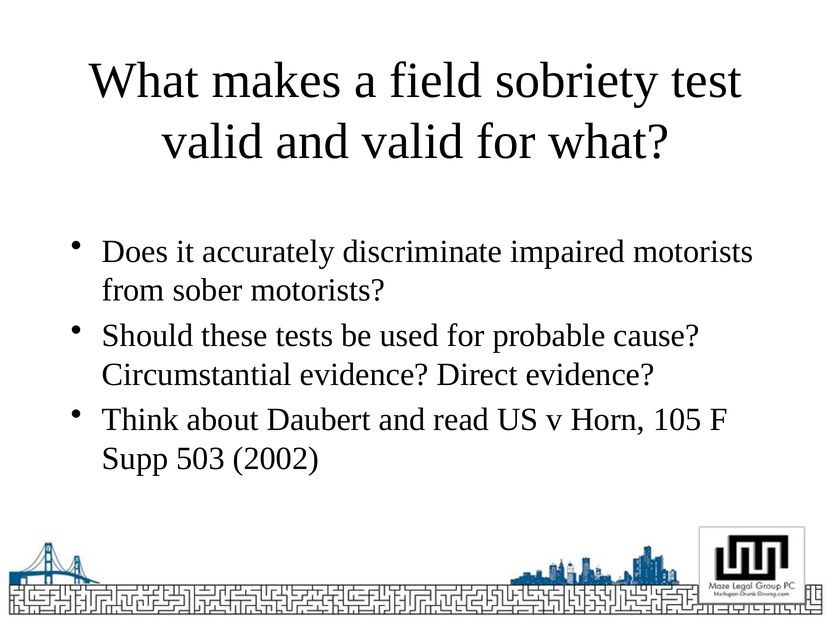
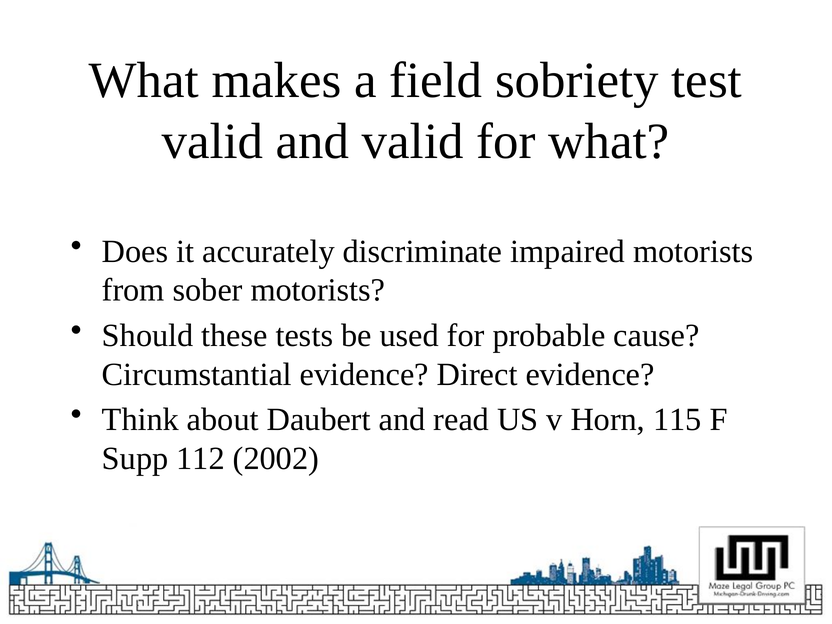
105: 105 -> 115 (677, 420)
503: 503 -> 112 (201, 459)
